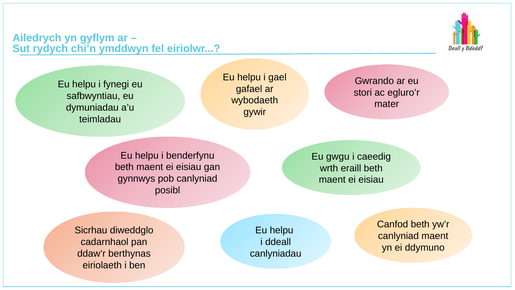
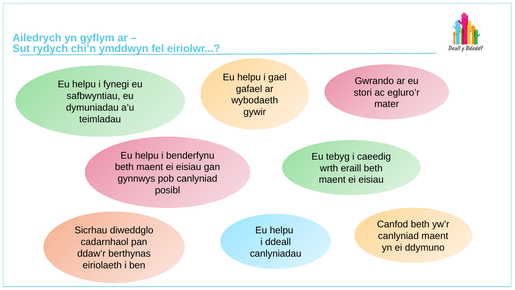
gwgu: gwgu -> tebyg (338, 156)
